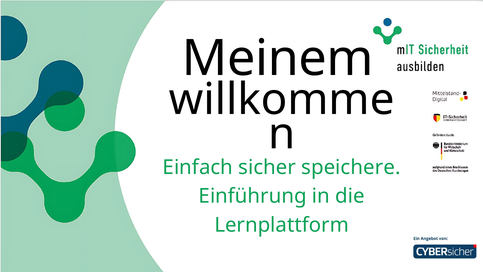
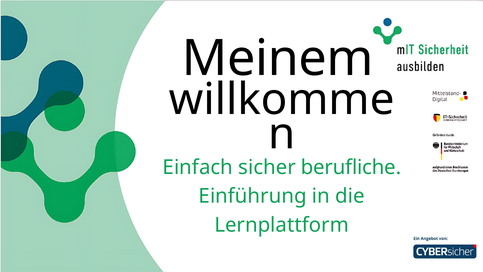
speichere: speichere -> berufliche (351, 167)
